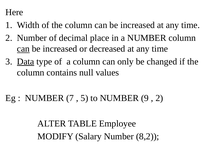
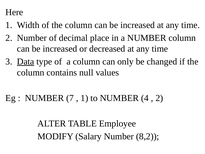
can underline: present -> none (23, 49)
5: 5 -> 1 (84, 98)
9: 9 -> 4 (145, 98)
